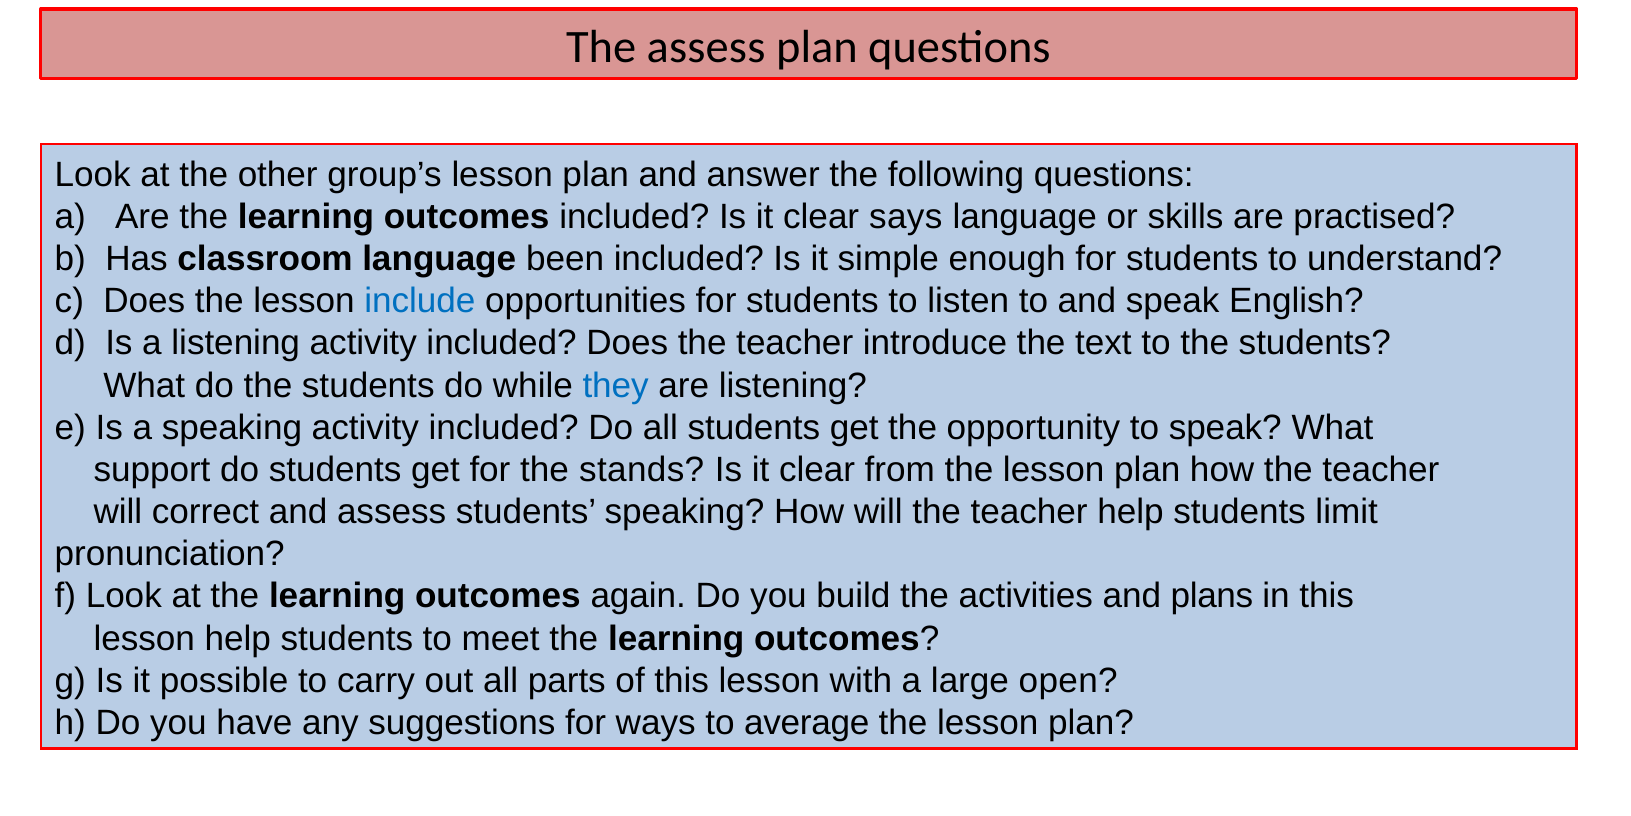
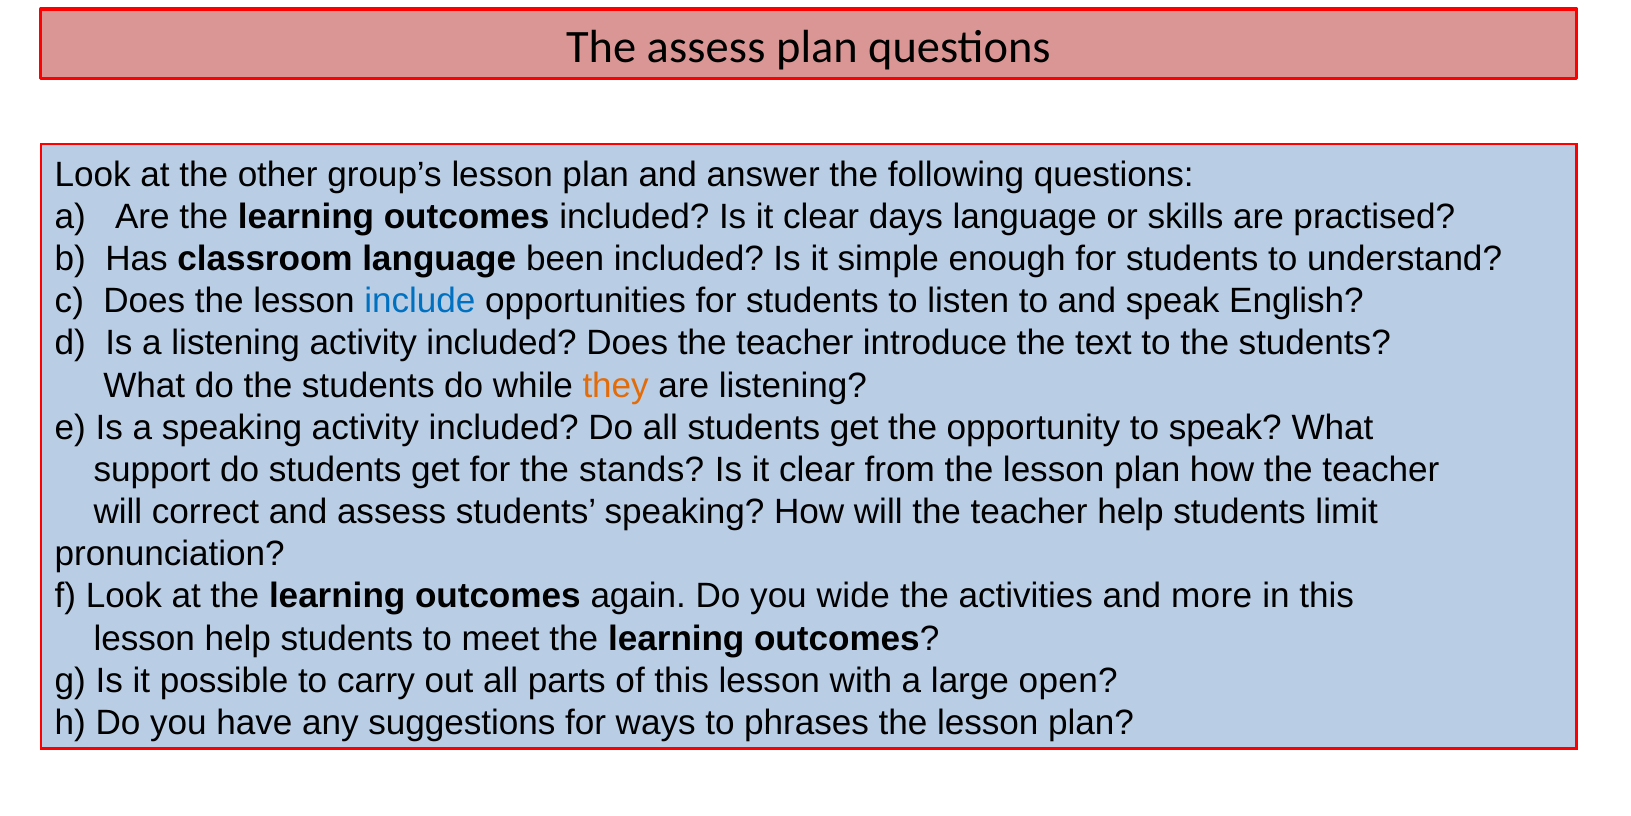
says: says -> days (906, 217)
they colour: blue -> orange (616, 385)
build: build -> wide (853, 596)
plans: plans -> more (1212, 596)
average: average -> phrases (807, 722)
